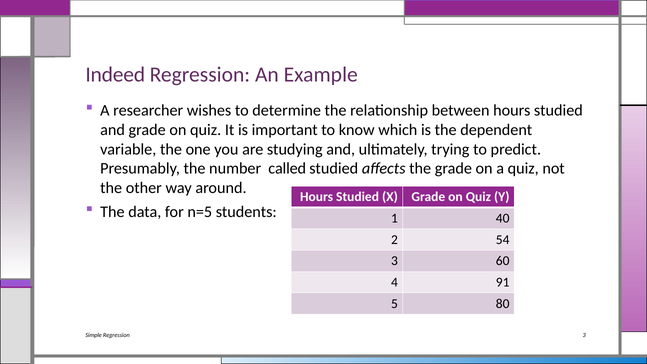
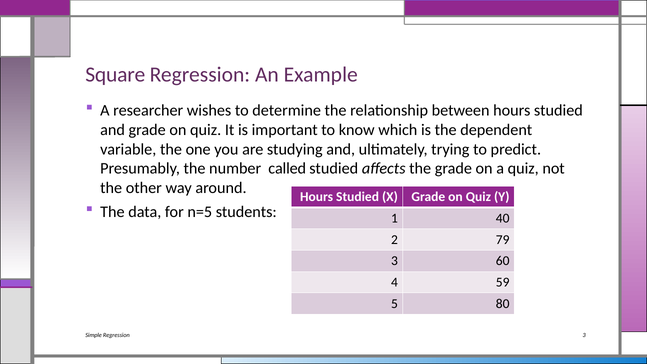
Indeed: Indeed -> Square (115, 75)
54: 54 -> 79 (503, 240)
91: 91 -> 59 (503, 282)
